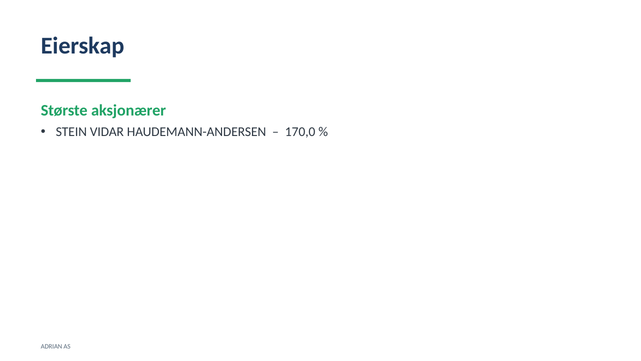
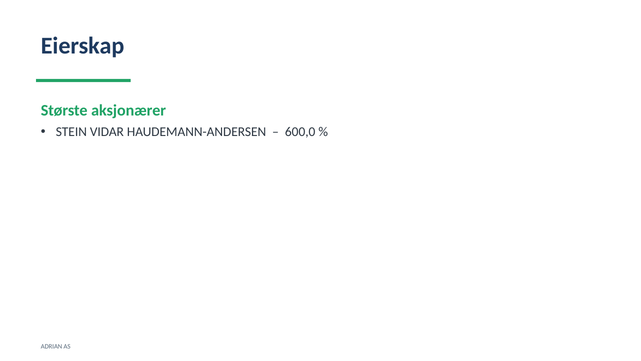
170,0: 170,0 -> 600,0 (300, 132)
